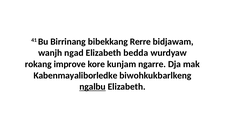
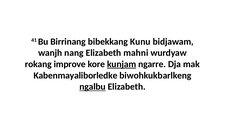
Rerre: Rerre -> Kunu (140, 41)
ngad: ngad -> nang (74, 53)
bedda: bedda -> mahni (136, 53)
kunjam underline: none -> present (122, 64)
